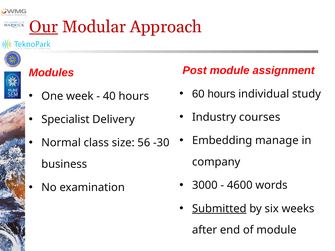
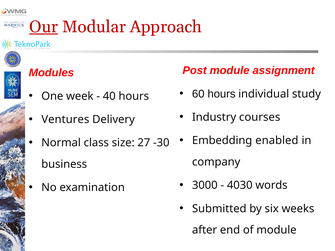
Specialist: Specialist -> Ventures (65, 120)
manage: manage -> enabled (277, 141)
56: 56 -> 27 (144, 143)
4600: 4600 -> 4030 (240, 185)
Submitted underline: present -> none (219, 209)
